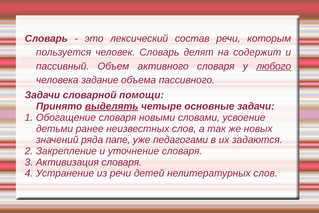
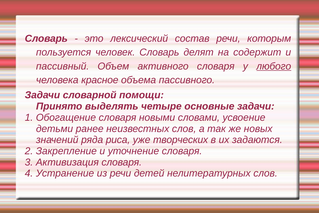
задание: задание -> красное (100, 80)
выделять underline: present -> none (112, 106)
папе: папе -> риса (118, 140)
педагогами: педагогами -> творческих (181, 140)
